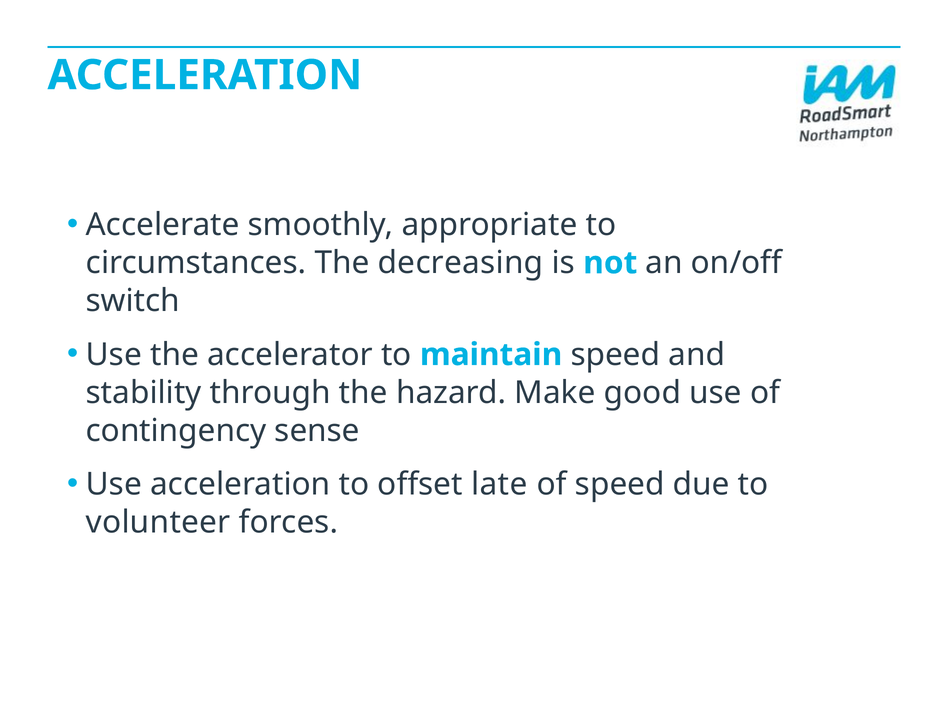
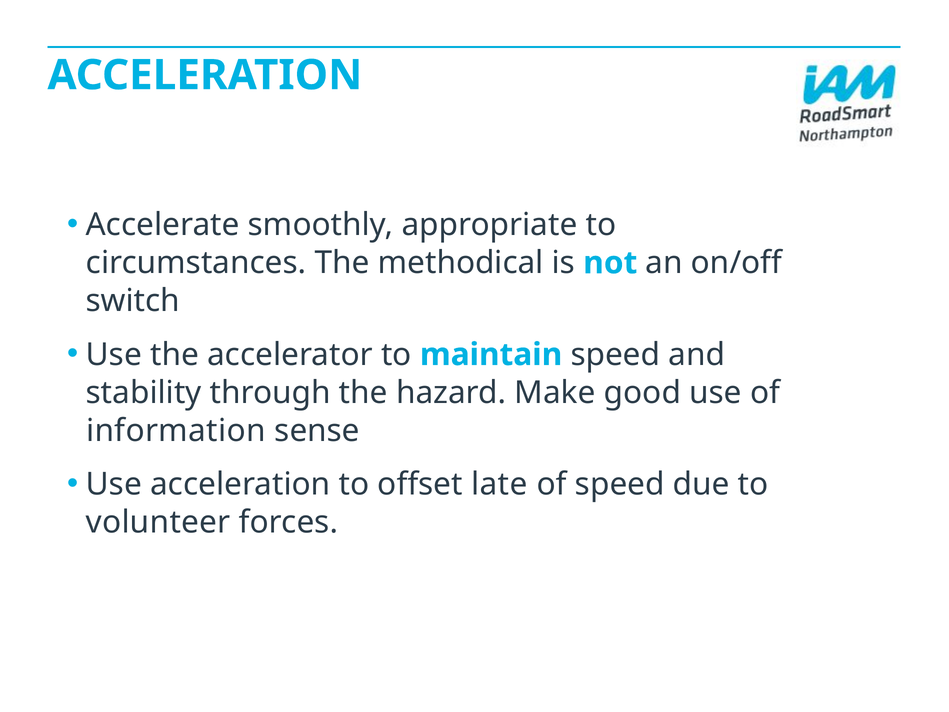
decreasing: decreasing -> methodical (461, 263)
contingency: contingency -> information (176, 430)
